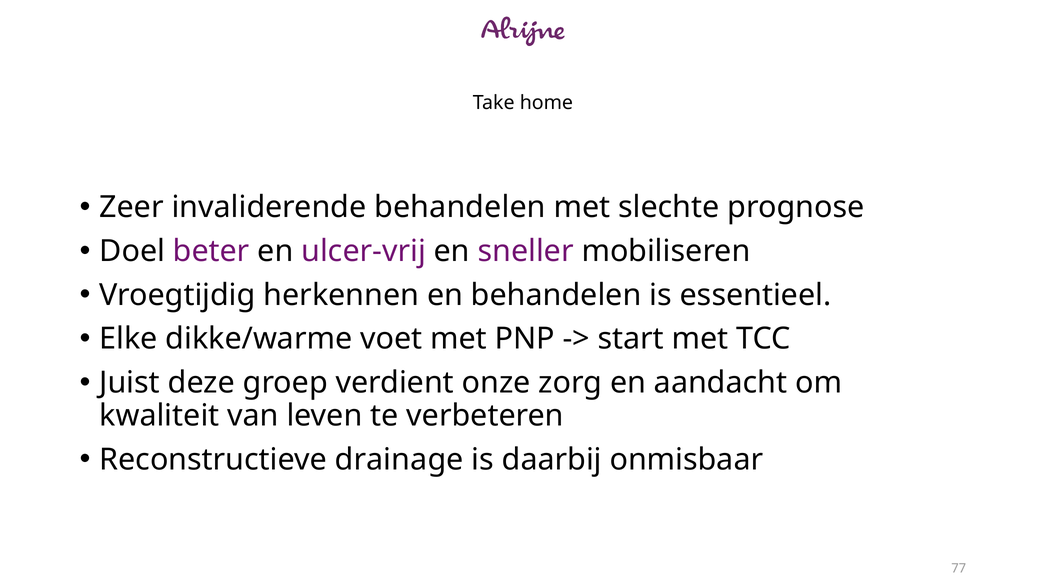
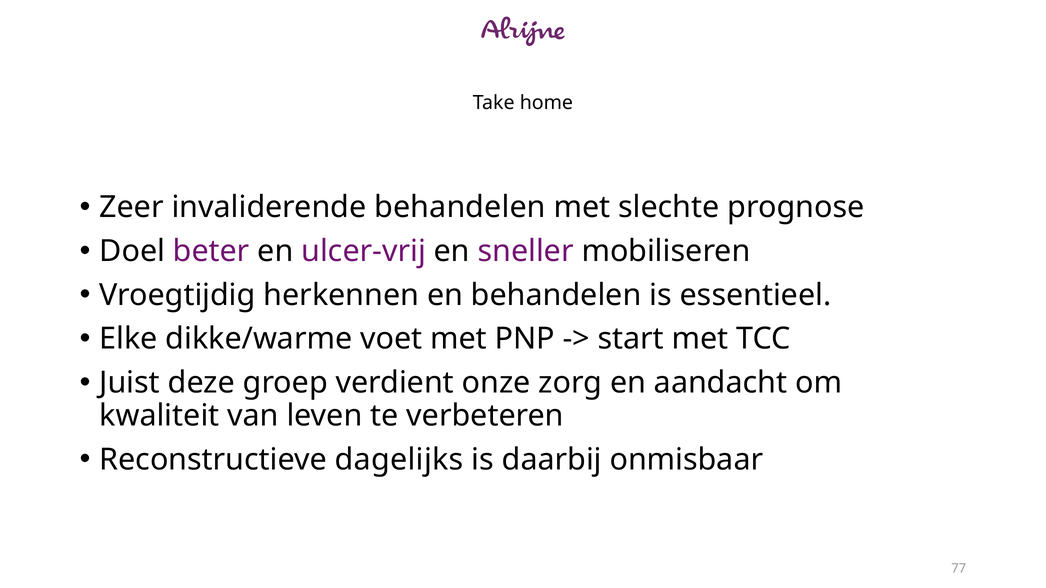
drainage: drainage -> dagelijks (399, 460)
